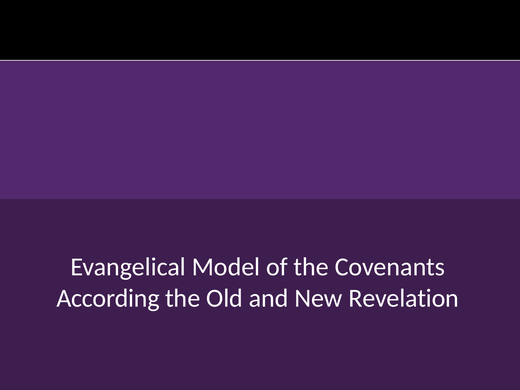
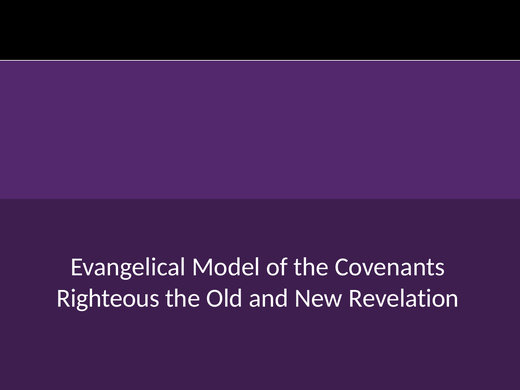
According: According -> Righteous (108, 298)
